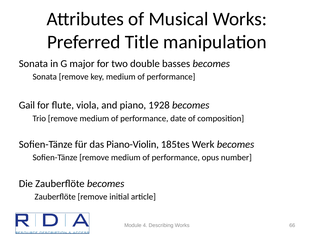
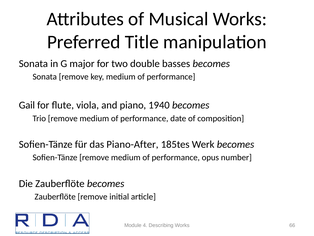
1928: 1928 -> 1940 (159, 105)
Piano-Violin: Piano-Violin -> Piano-After (132, 144)
